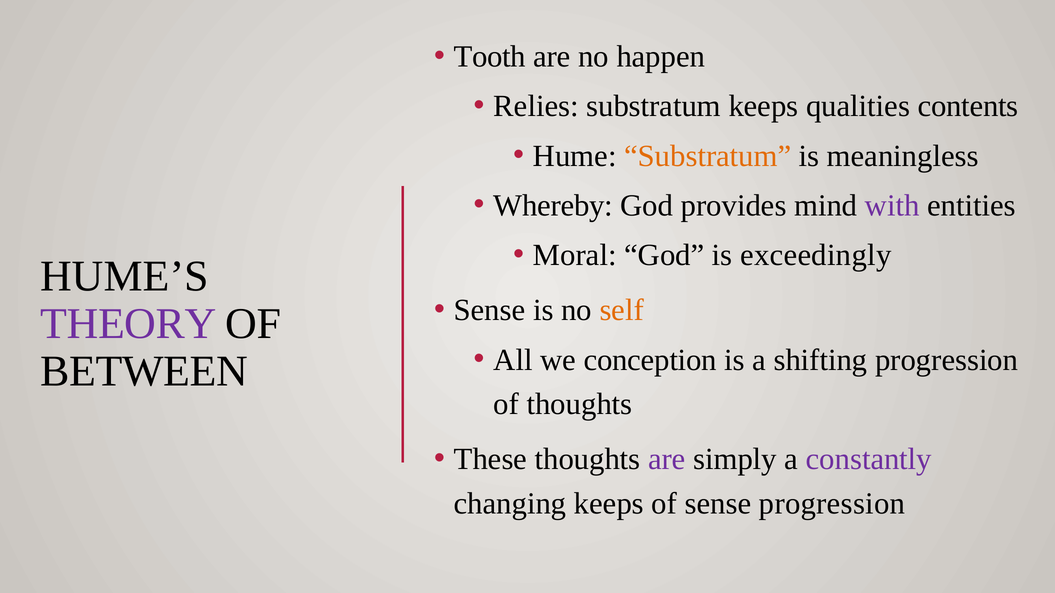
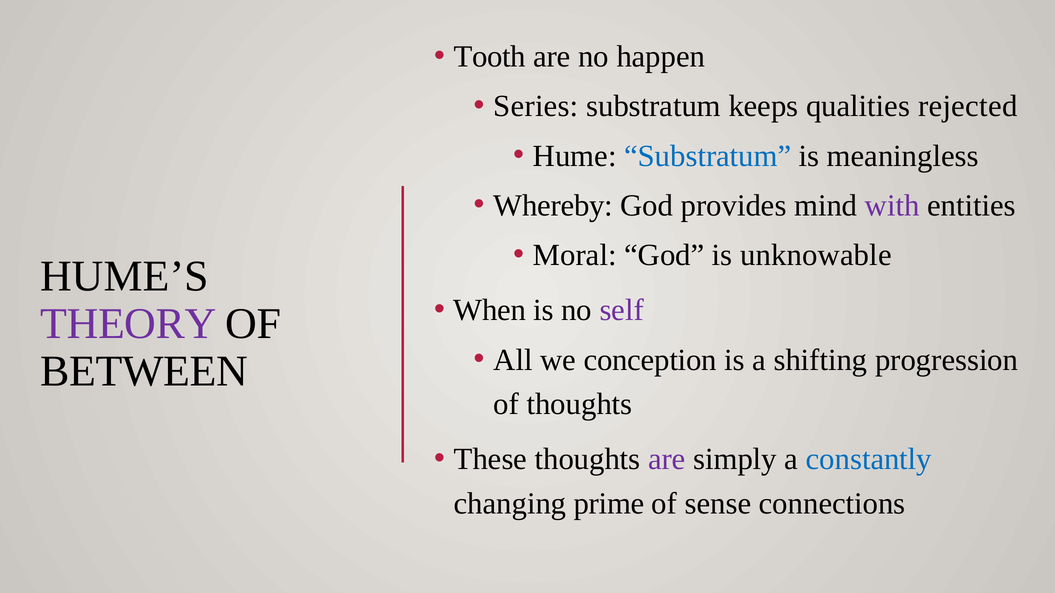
Relies: Relies -> Series (536, 106)
contents: contents -> rejected (968, 106)
Substratum colour: orange -> blue (708, 156)
exceedingly: exceedingly -> unknowable (816, 255)
Sense: Sense -> When (490, 311)
self colour: orange -> purple (622, 311)
constantly colour: purple -> blue (869, 460)
changing keeps: keeps -> prime (609, 504)
sense progression: progression -> connections (832, 504)
